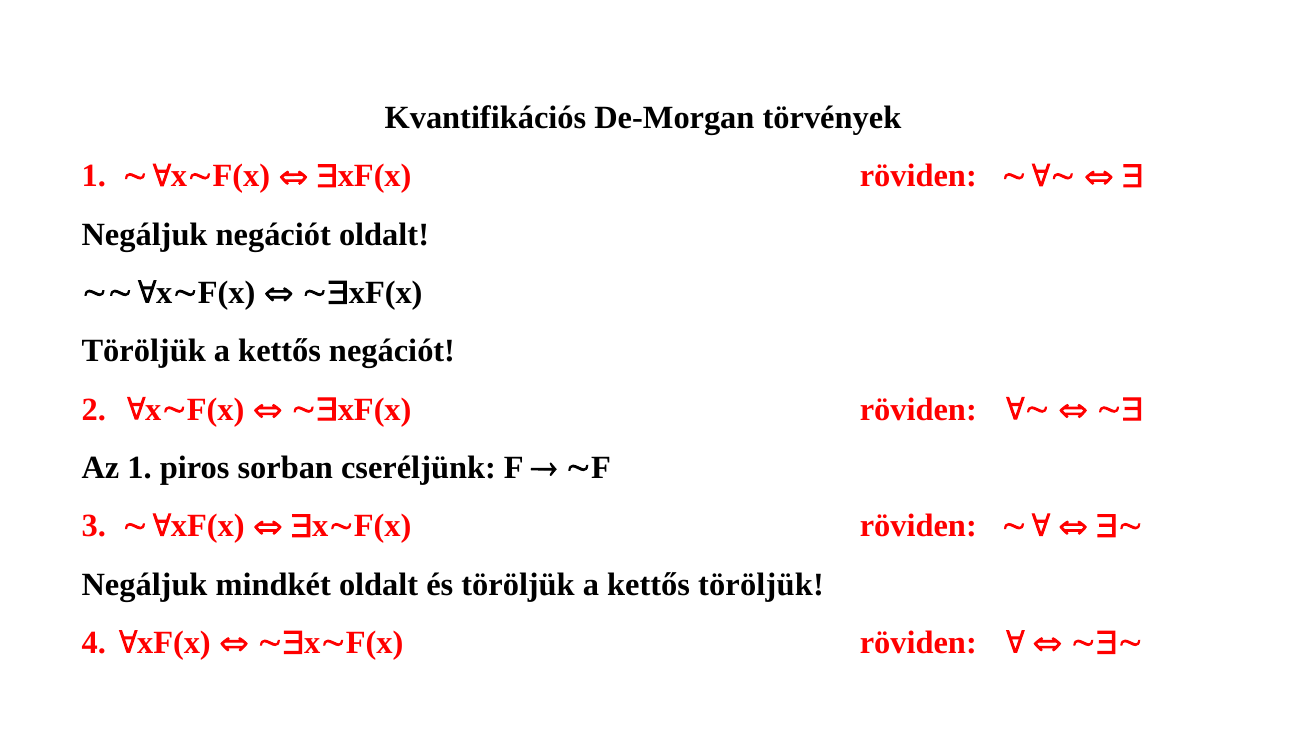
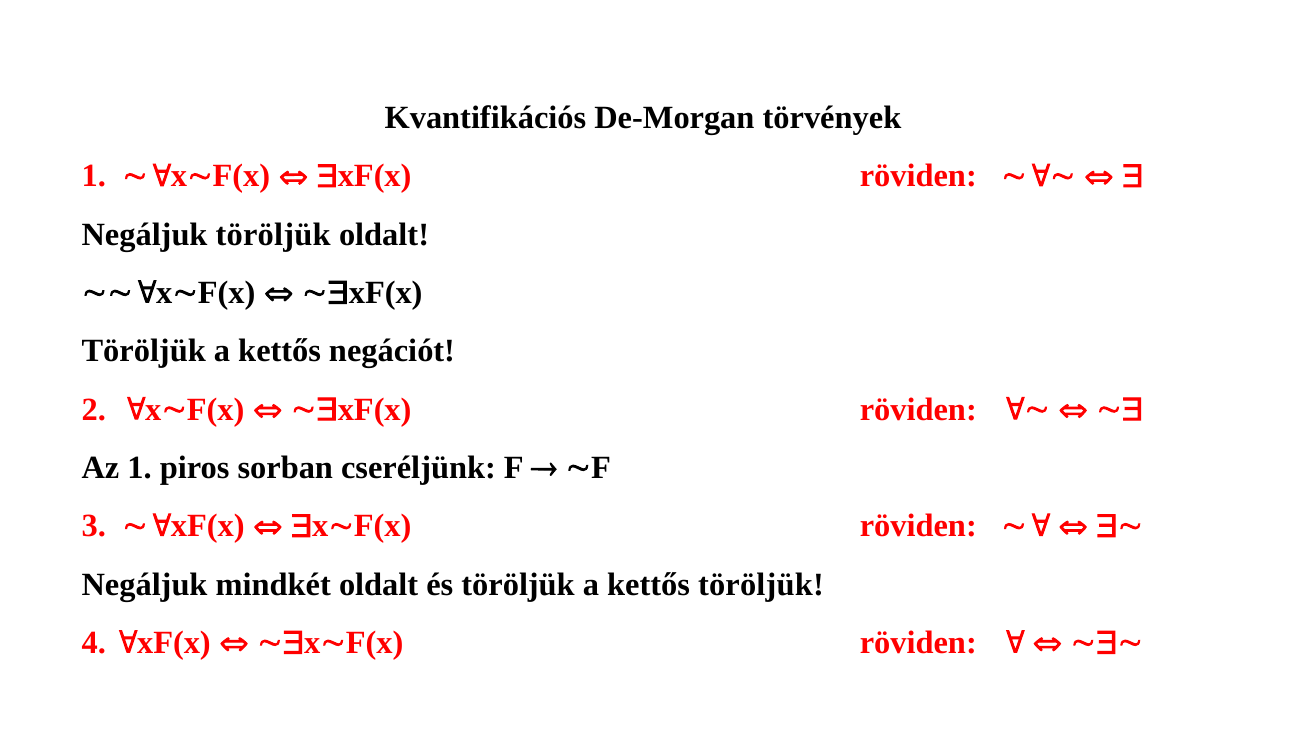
Negáljuk negációt: negációt -> töröljük (273, 235)
